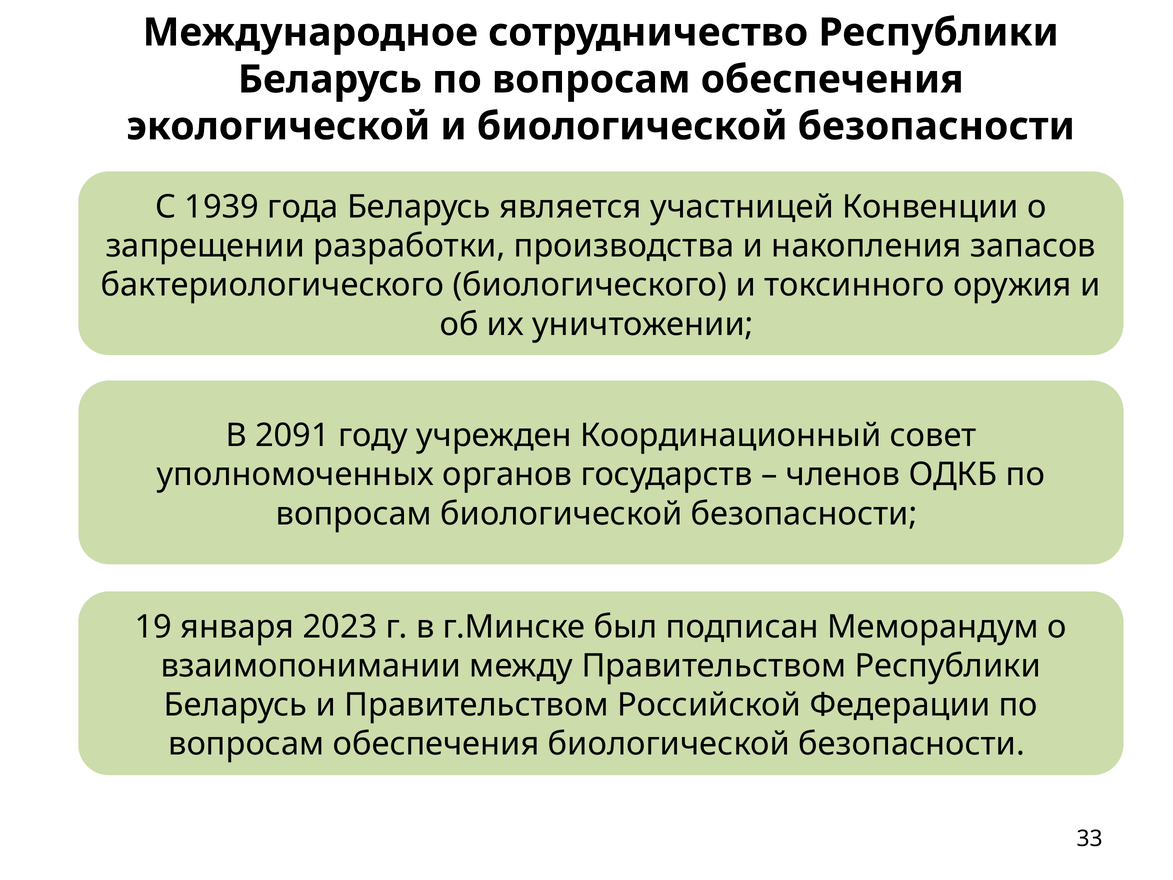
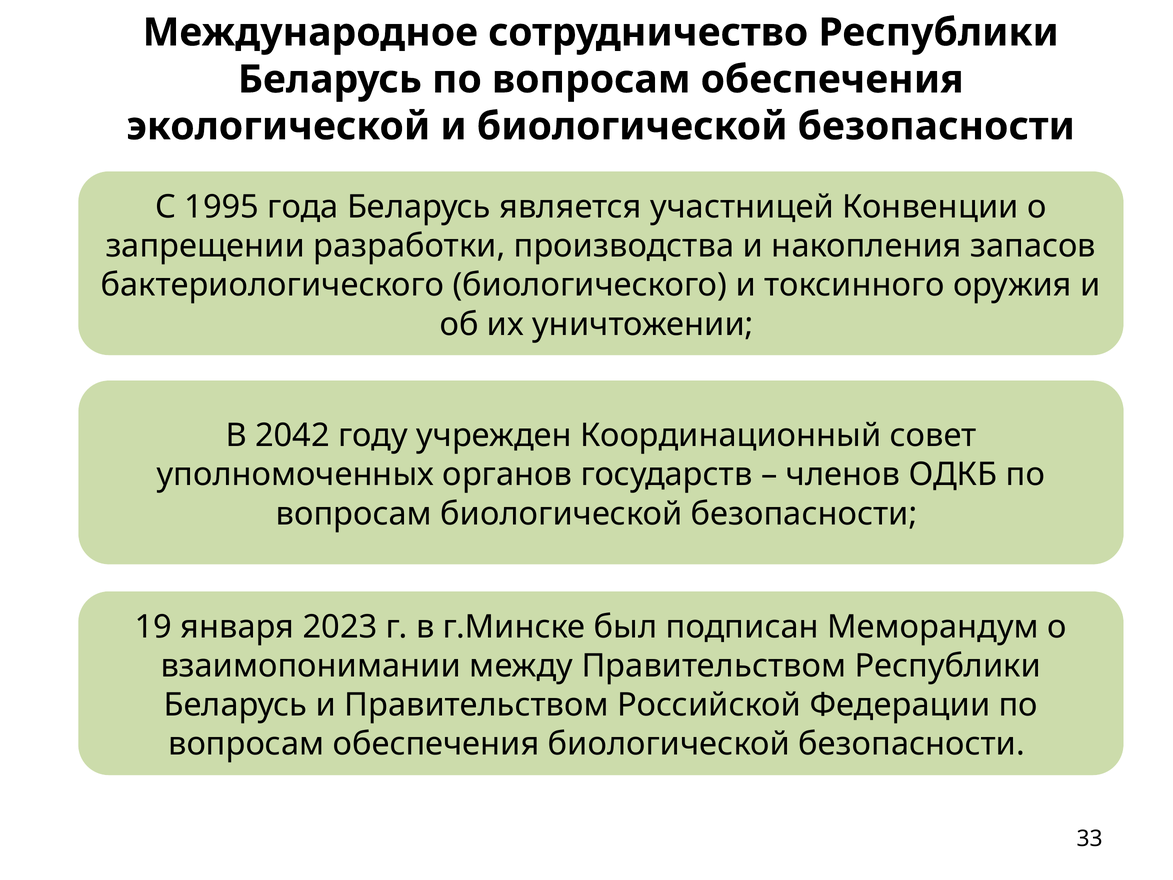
1939: 1939 -> 1995 (222, 207)
2091: 2091 -> 2042 (292, 435)
